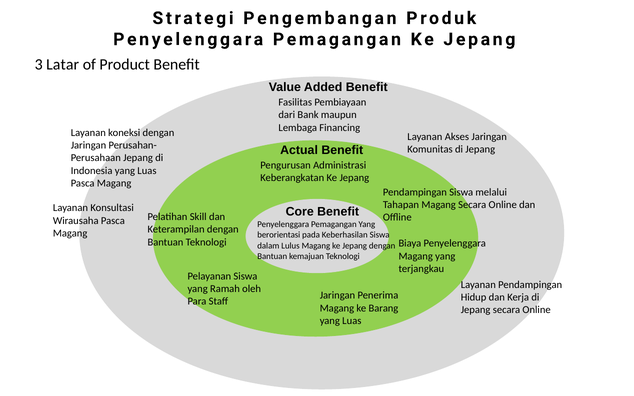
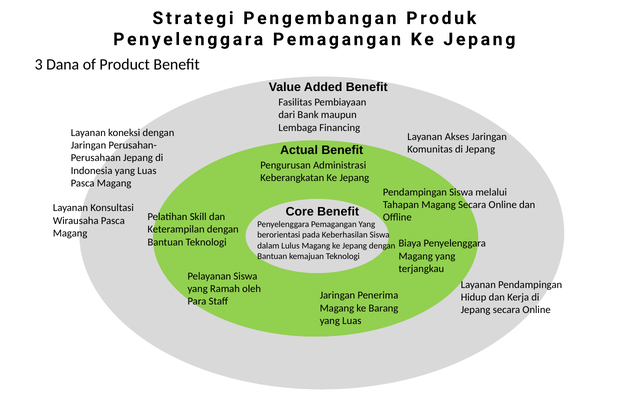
Latar: Latar -> Dana (63, 65)
